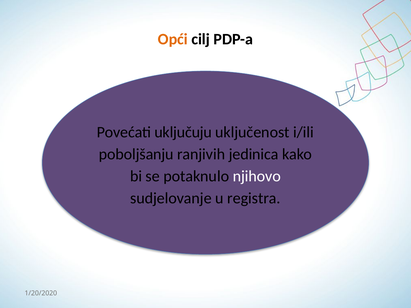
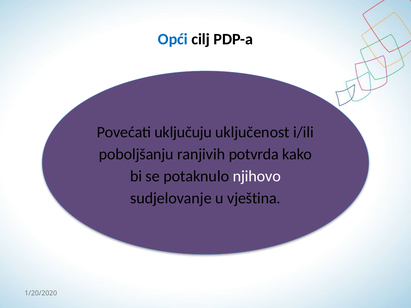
Opći colour: orange -> blue (173, 39)
jedinica: jedinica -> potvrda (254, 154)
registra: registra -> vještina (254, 198)
